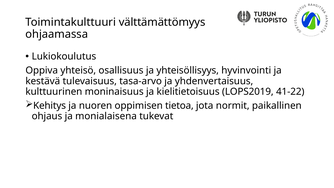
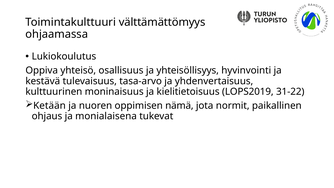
41-22: 41-22 -> 31-22 (290, 92)
Kehitys: Kehitys -> Ketään (49, 106)
tietoa: tietoa -> nämä (179, 106)
